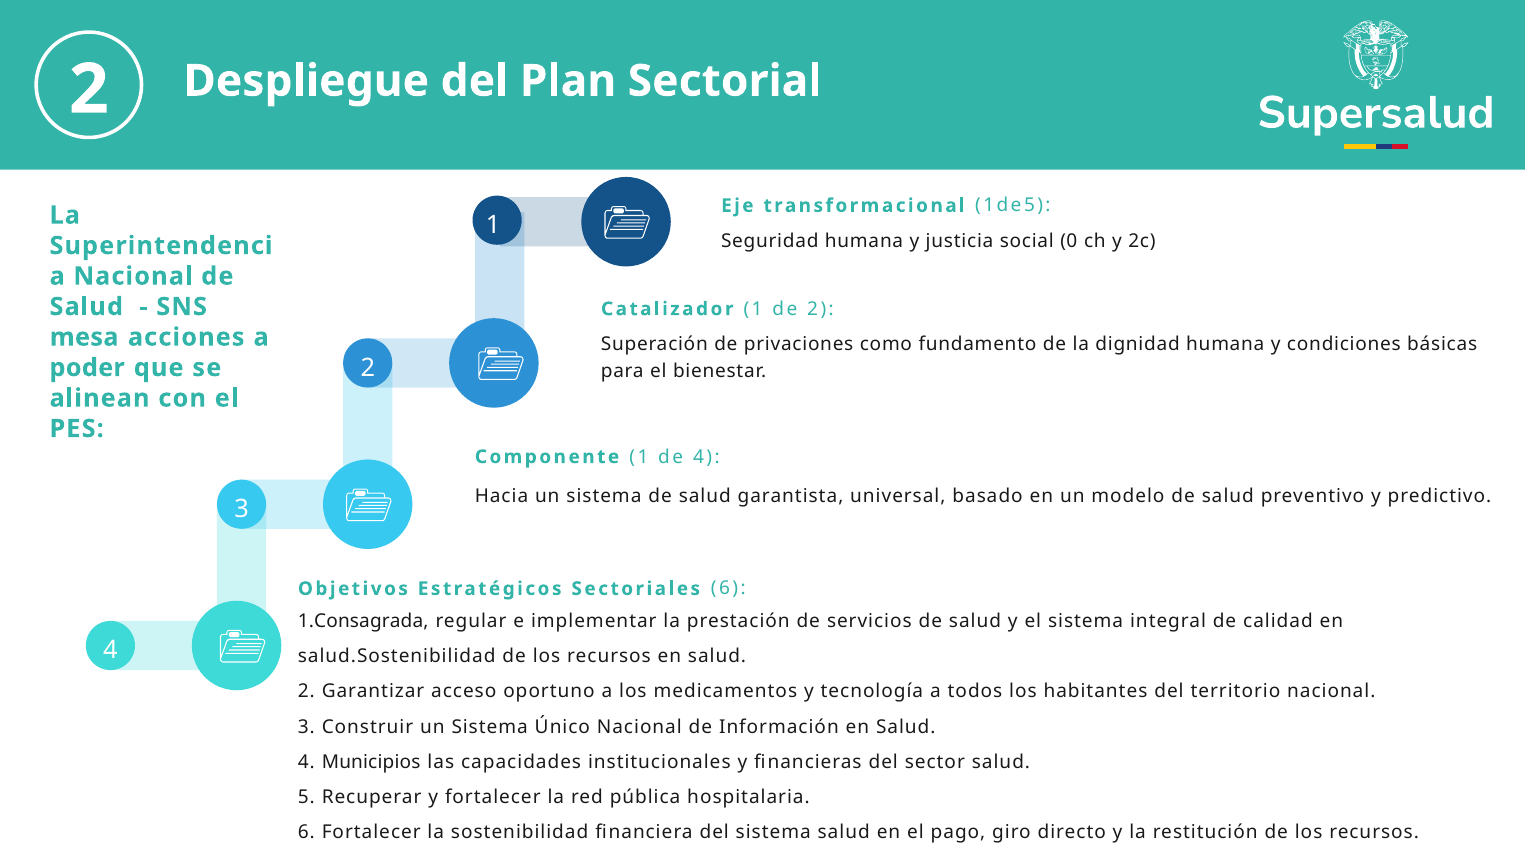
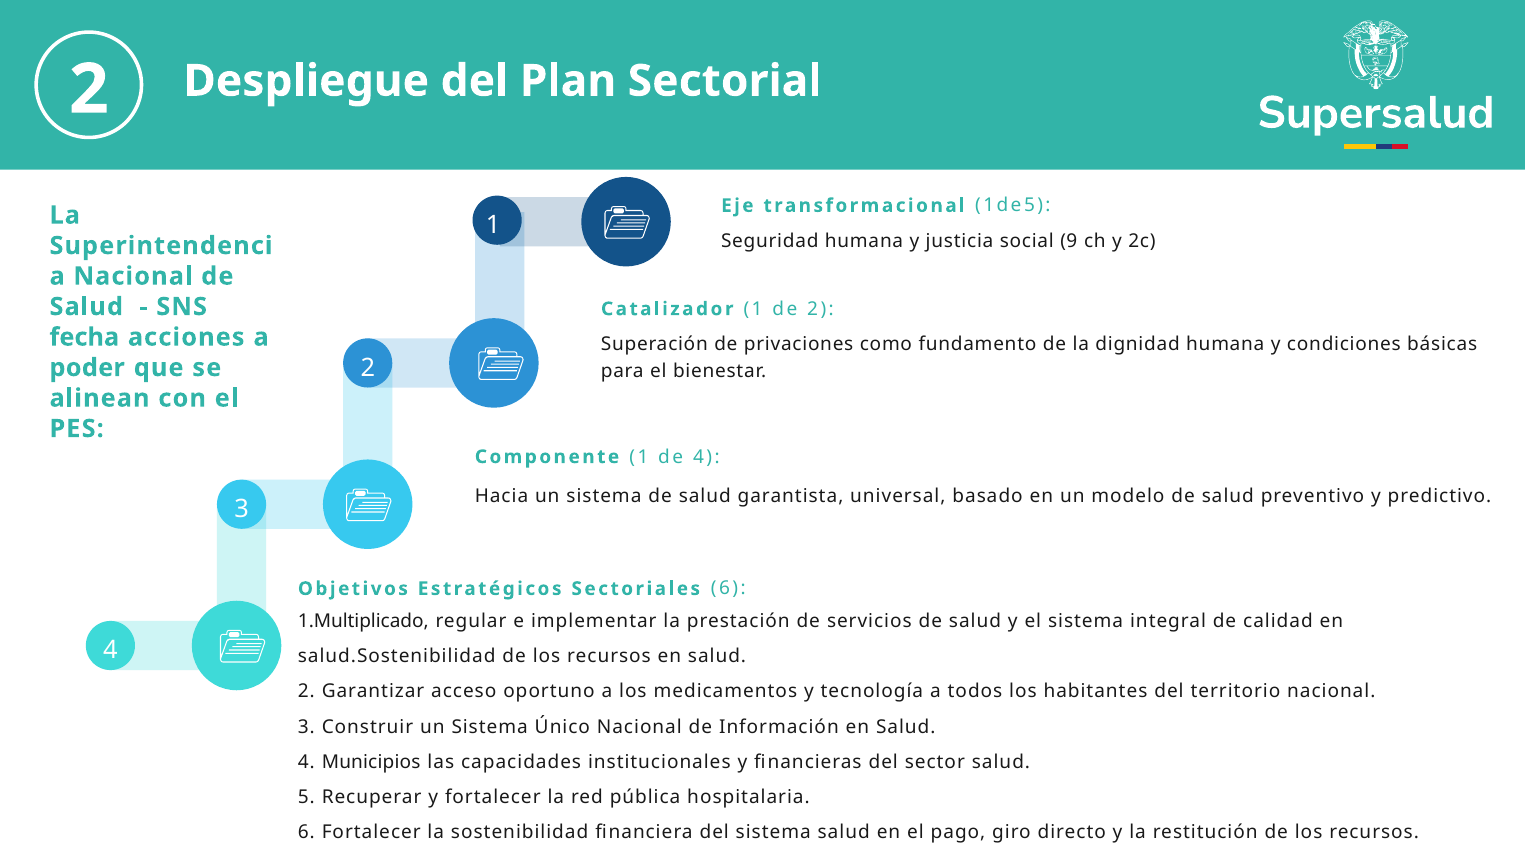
0: 0 -> 9 (1069, 241)
mesa: mesa -> fecha (84, 337)
1.Consagrada: 1.Consagrada -> 1.Multiplicado (363, 621)
